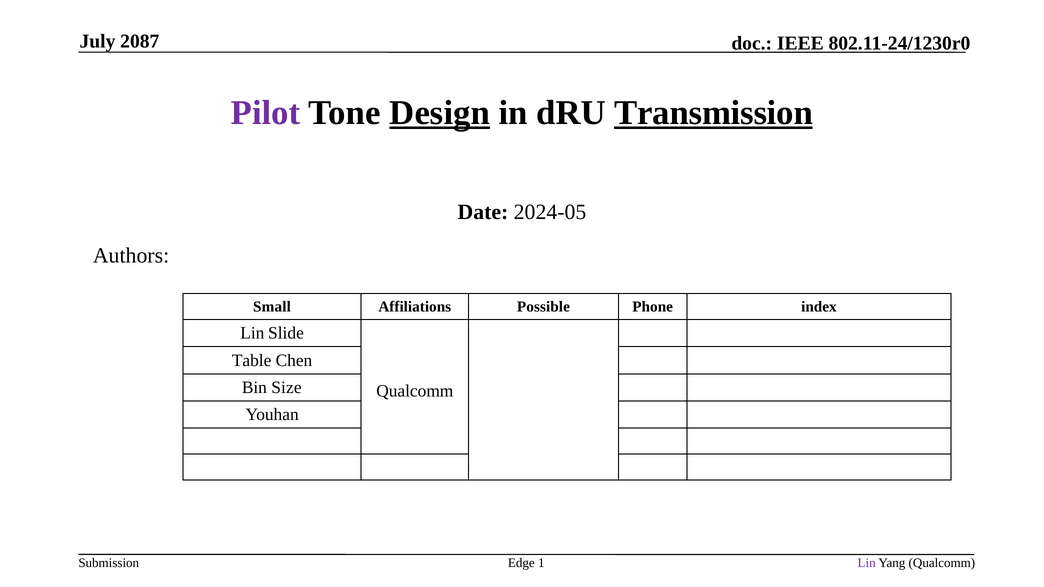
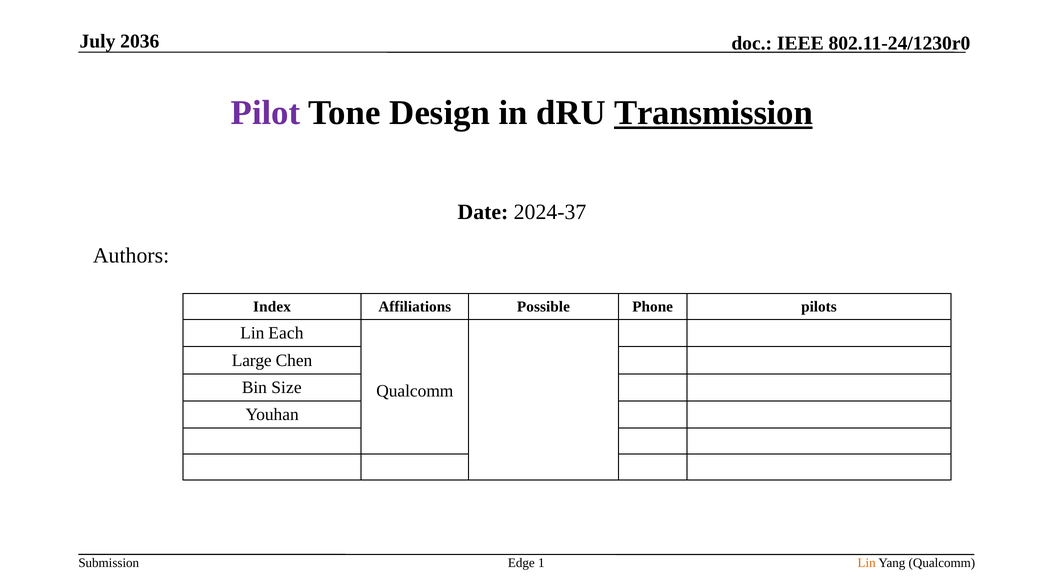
2087: 2087 -> 2036 (140, 42)
Design underline: present -> none (440, 113)
2024-05: 2024-05 -> 2024-37 (550, 212)
Small: Small -> Index (272, 307)
index: index -> pilots (819, 307)
Slide: Slide -> Each (286, 333)
Table: Table -> Large (252, 360)
Lin colour: purple -> orange (867, 563)
